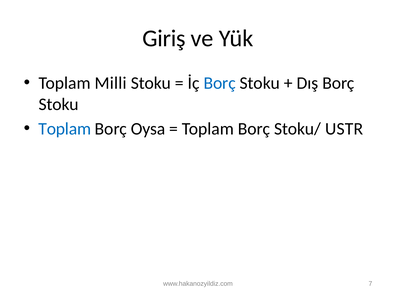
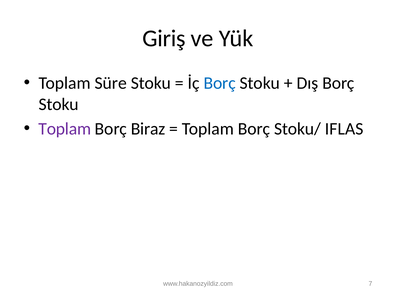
Milli: Milli -> Süre (111, 83)
Toplam colour: blue -> purple (65, 129)
Oysa: Oysa -> Biraz (148, 129)
USTR: USTR -> IFLAS (344, 129)
